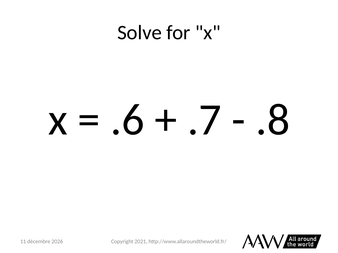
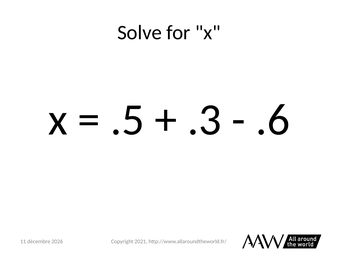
.6: .6 -> .5 (127, 120)
.7: .7 -> .3 (204, 120)
.8: .8 -> .6 (273, 120)
